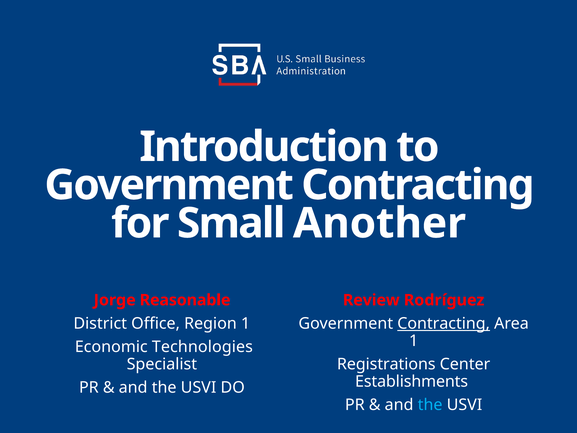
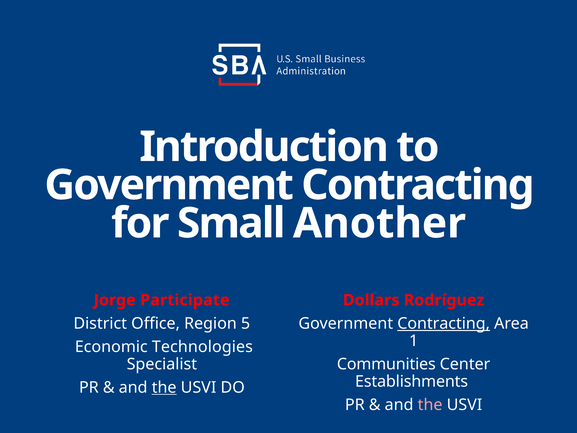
Reasonable: Reasonable -> Participate (185, 300)
Review: Review -> Dollars (371, 300)
Region 1: 1 -> 5 (246, 323)
Registrations: Registrations -> Communities (386, 364)
the underline: none -> present (164, 387)
the colour: light blue -> pink (430, 405)
